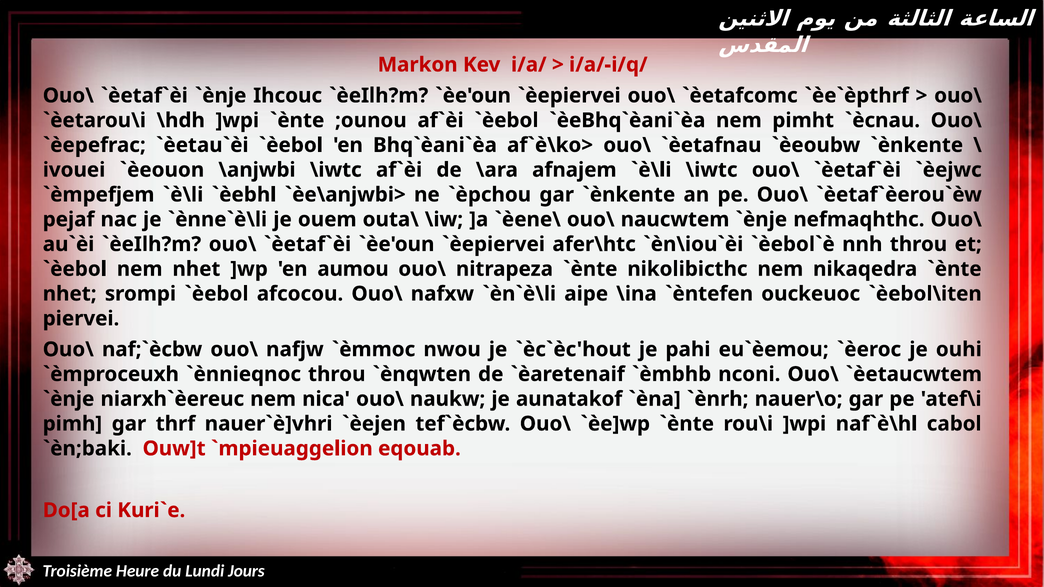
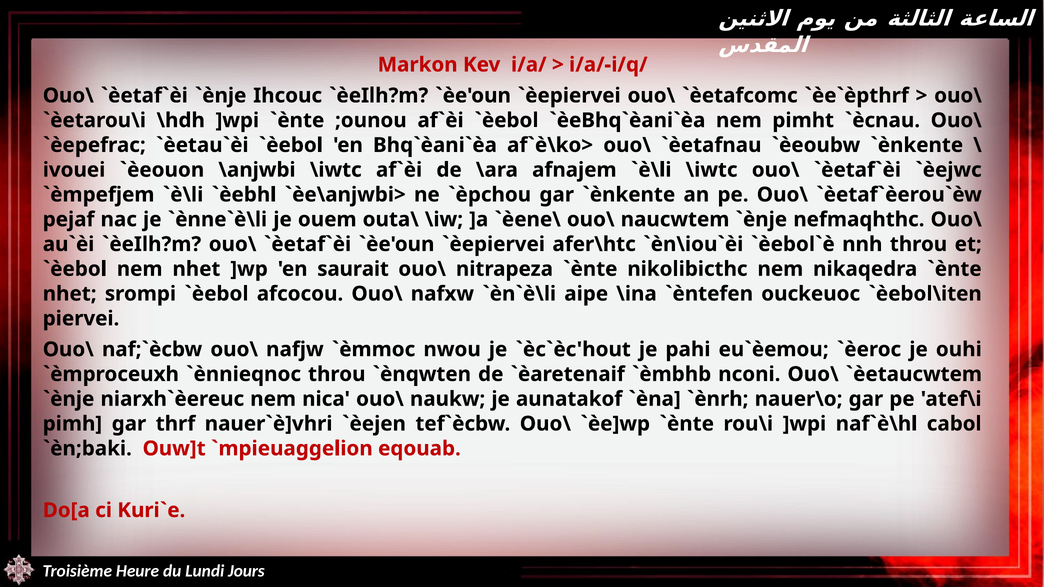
aumou: aumou -> saurait (353, 269)
